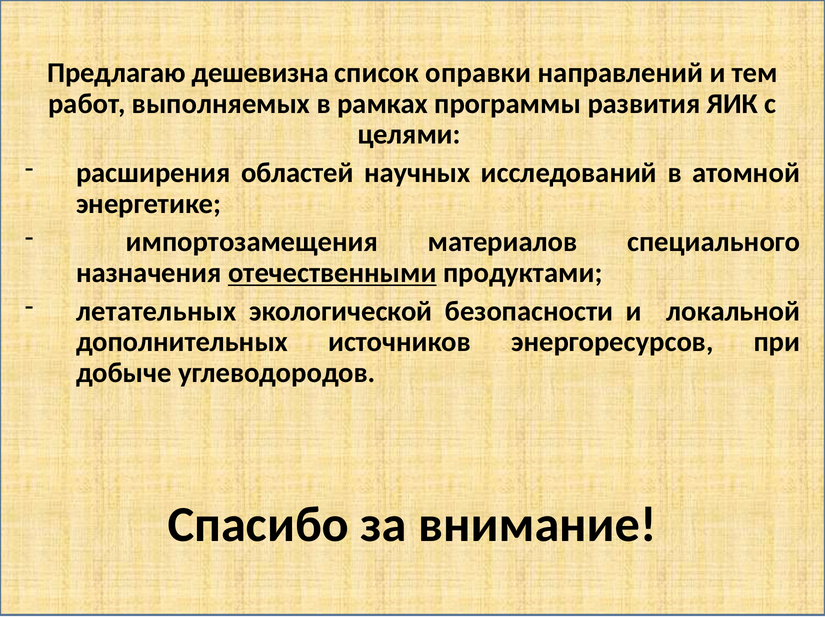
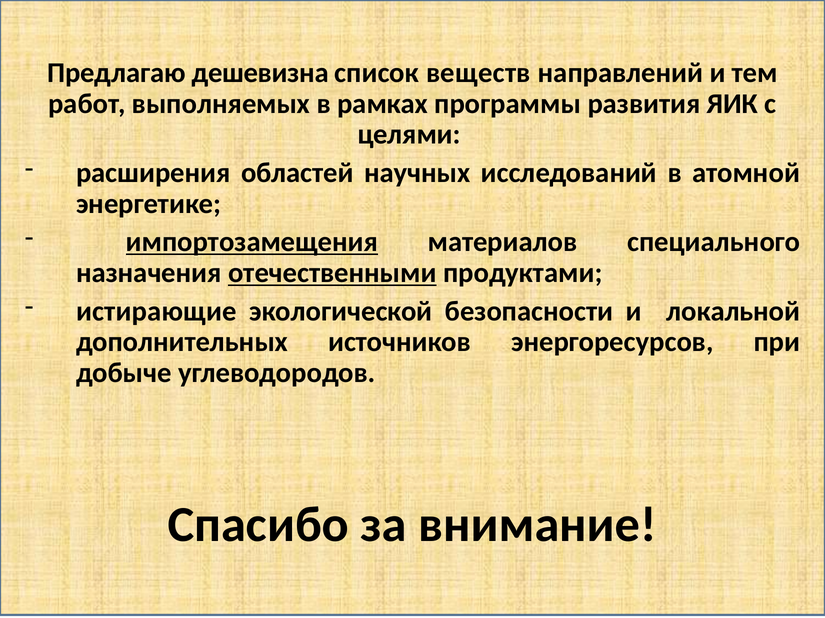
оправки: оправки -> веществ (478, 73)
импортозамещения underline: none -> present (252, 242)
летательных: летательных -> истирающие (156, 311)
